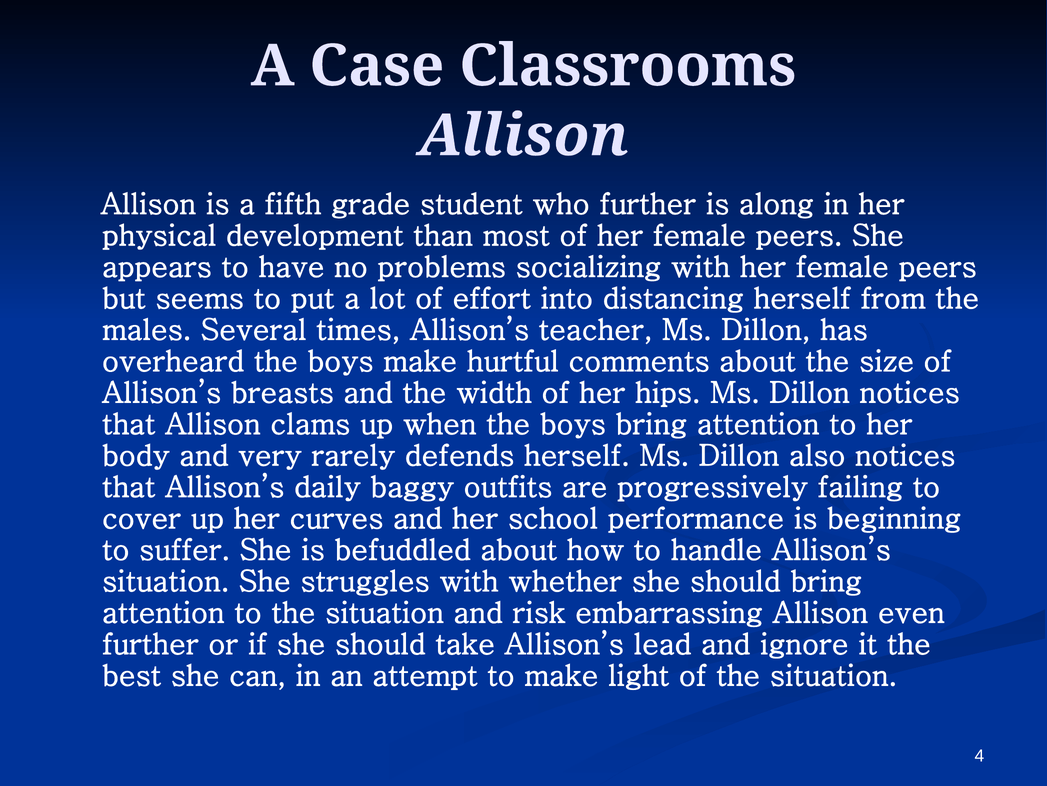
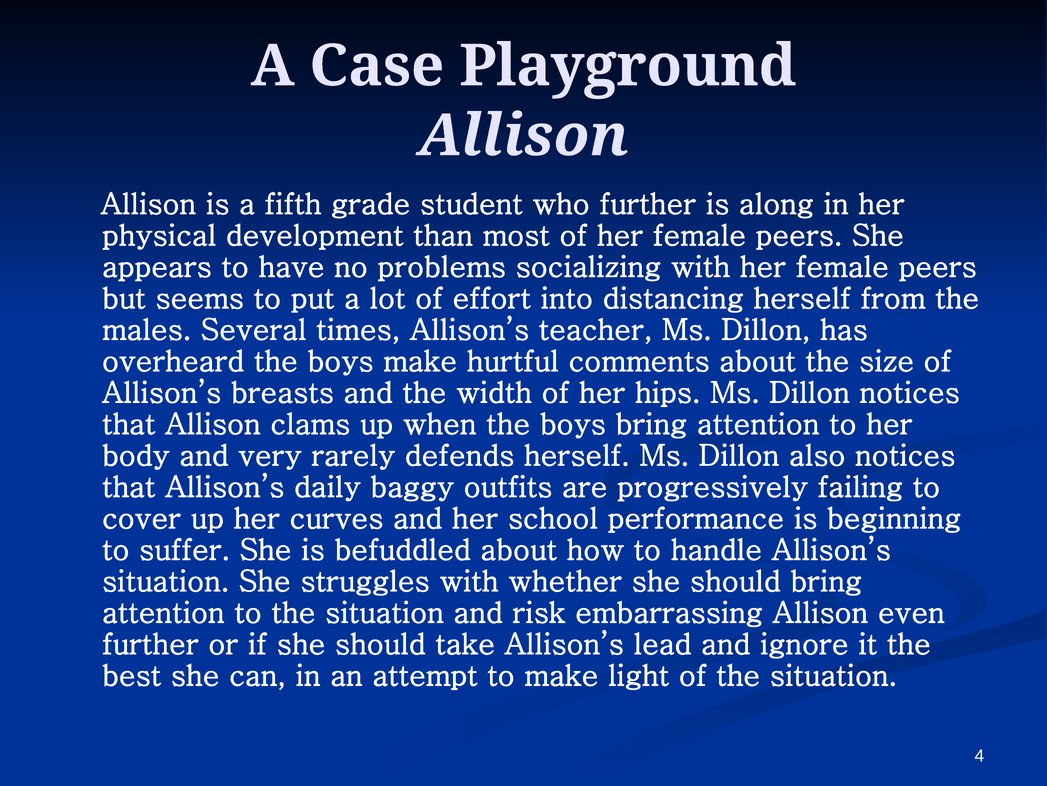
Classrooms: Classrooms -> Playground (628, 66)
